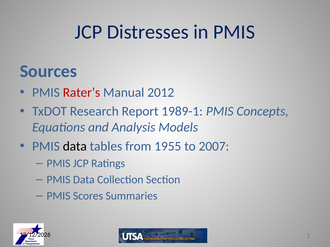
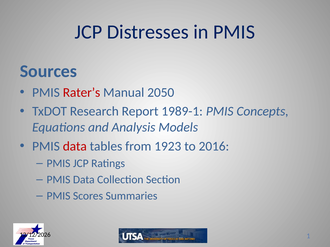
2012: 2012 -> 2050 (161, 93)
data colour: black -> red (75, 146)
1955: 1955 -> 1923 (168, 146)
2007: 2007 -> 2016 (214, 146)
